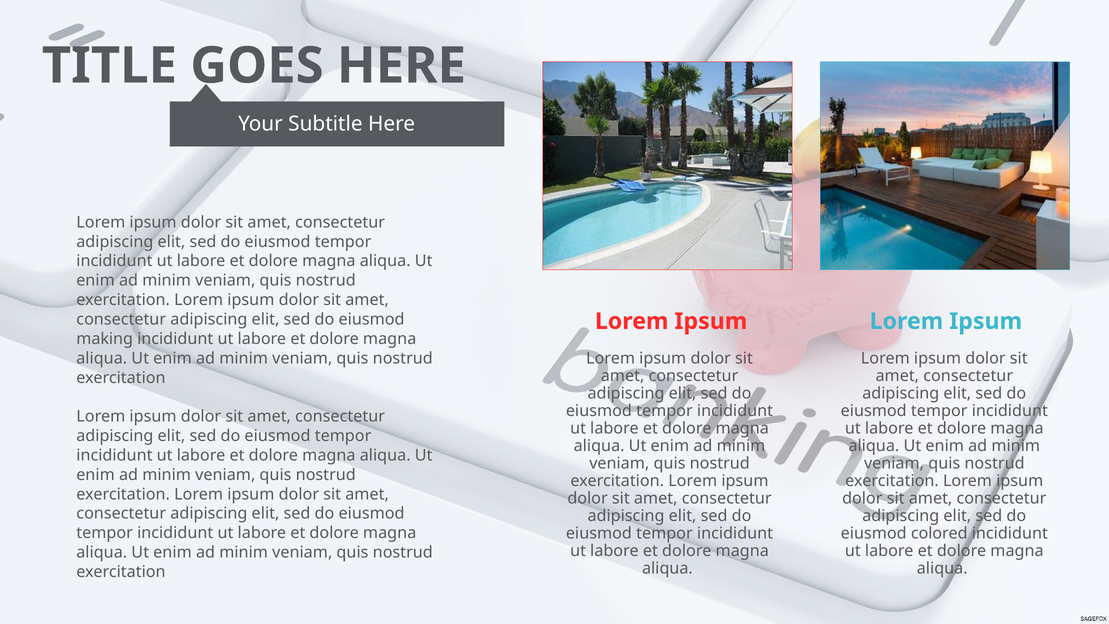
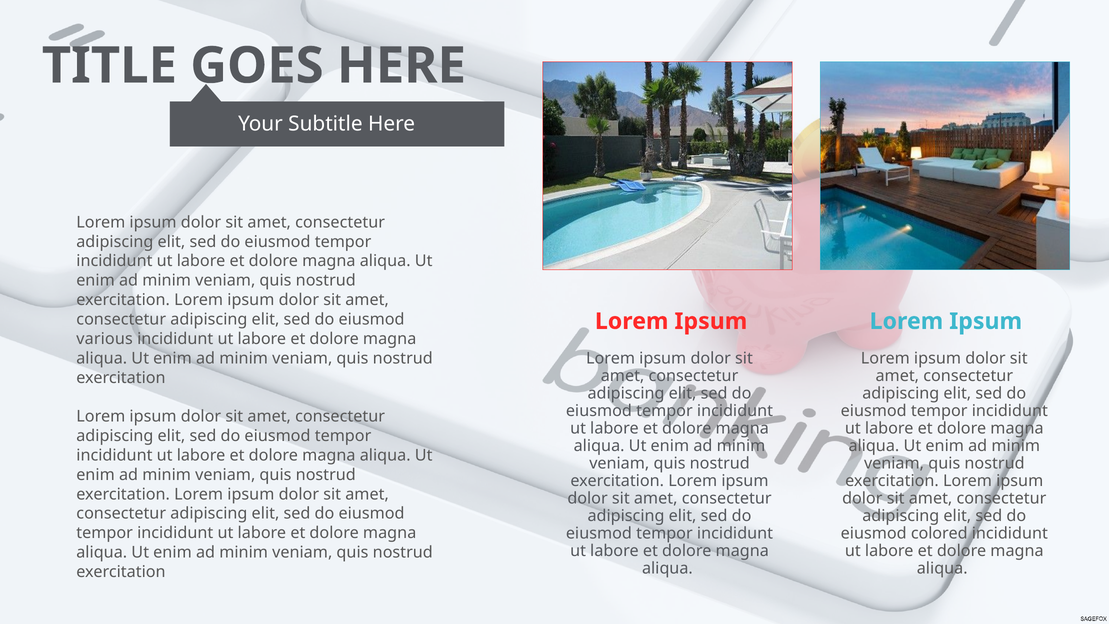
making: making -> various (105, 339)
